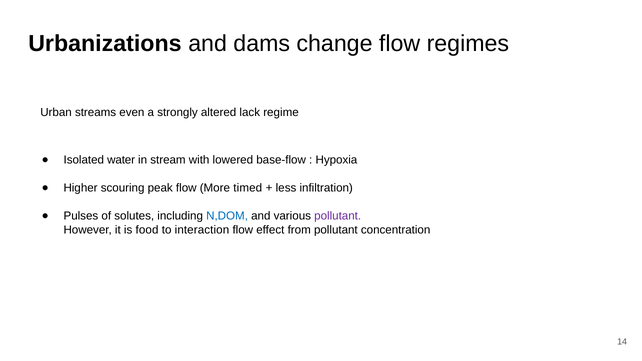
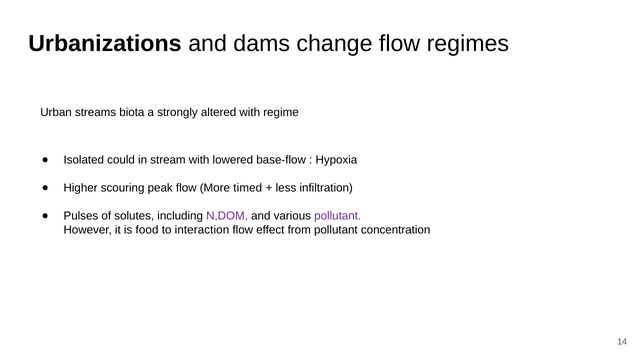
even: even -> biota (132, 112)
altered lack: lack -> with (250, 112)
water: water -> could (121, 160)
N,DOM colour: blue -> purple (227, 216)
